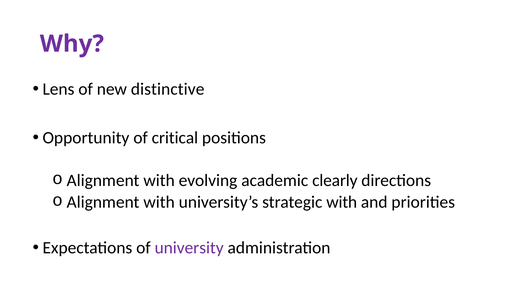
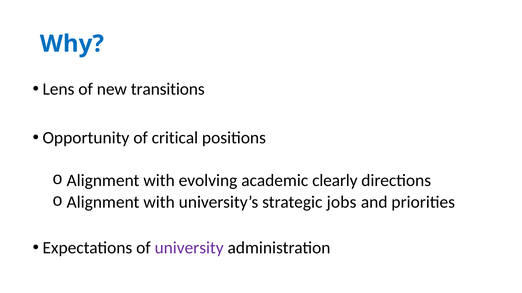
Why colour: purple -> blue (72, 44)
distinctive: distinctive -> transitions (168, 89)
strategic with: with -> jobs (342, 202)
